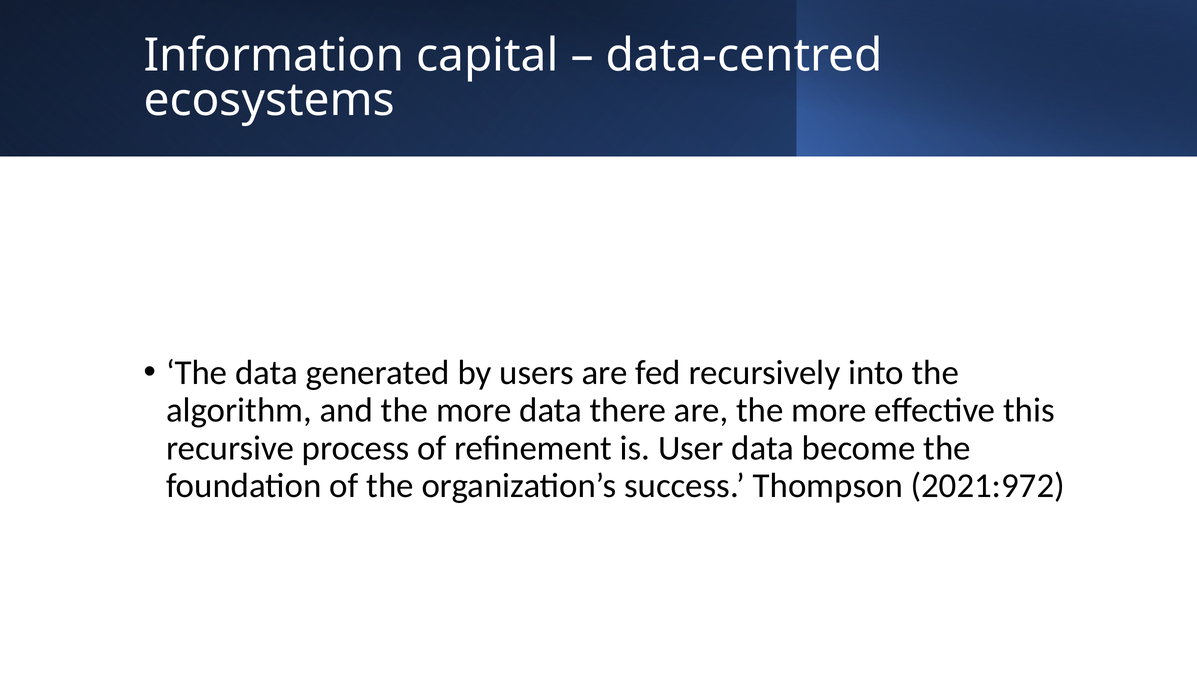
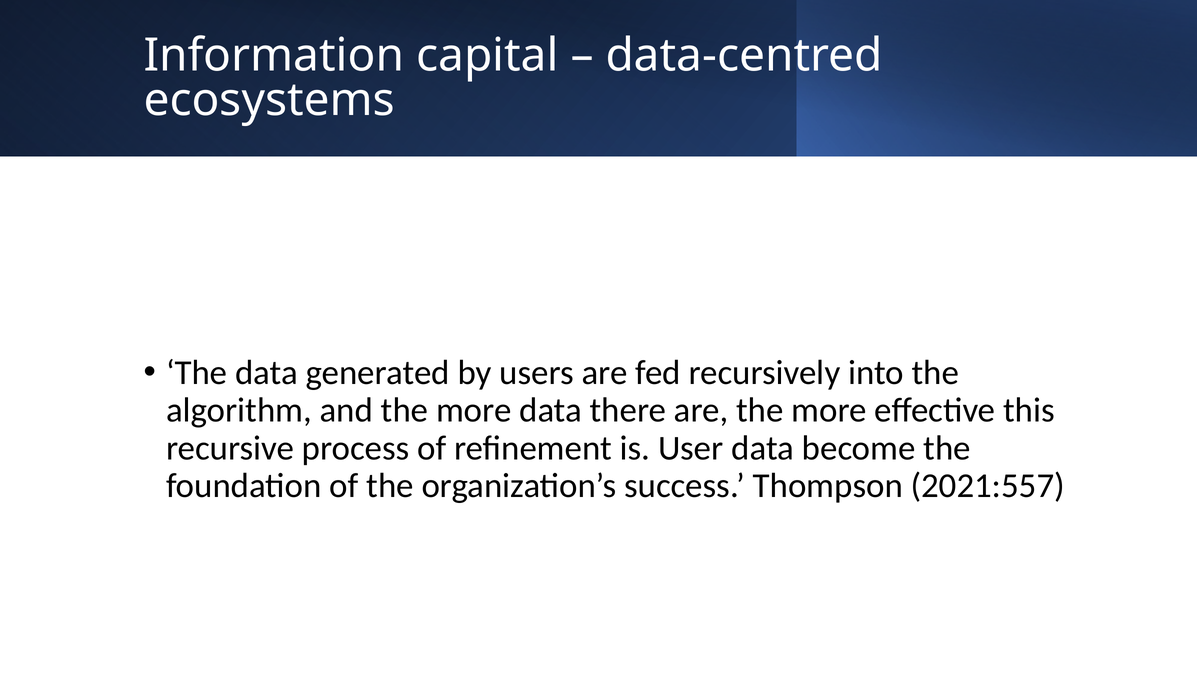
2021:972: 2021:972 -> 2021:557 (988, 486)
